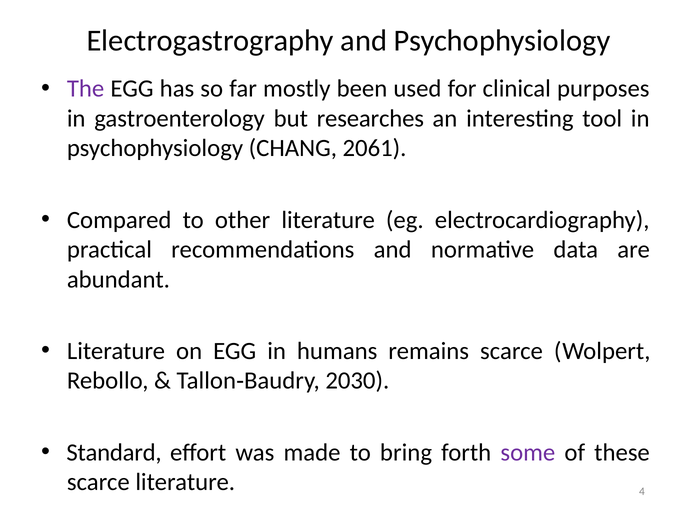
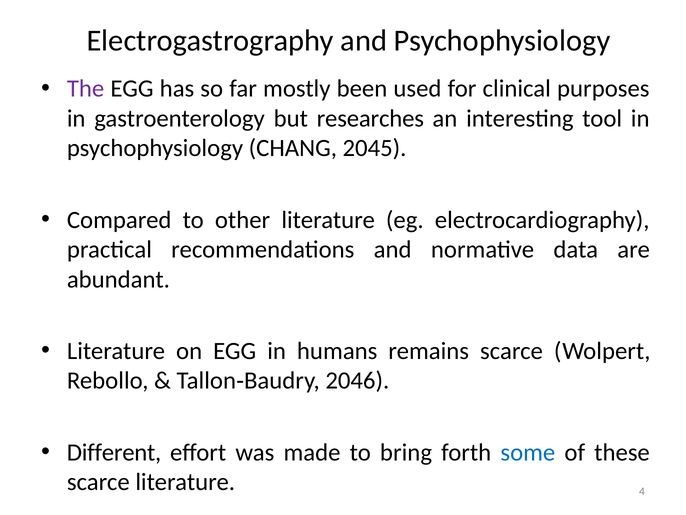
2061: 2061 -> 2045 (375, 148)
2030: 2030 -> 2046 (357, 380)
Standard: Standard -> Different (114, 452)
some colour: purple -> blue (528, 452)
